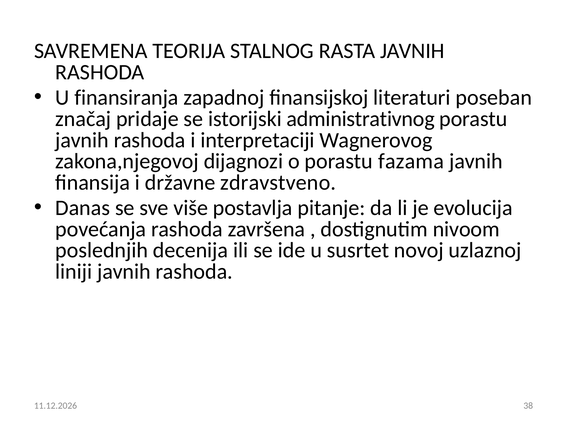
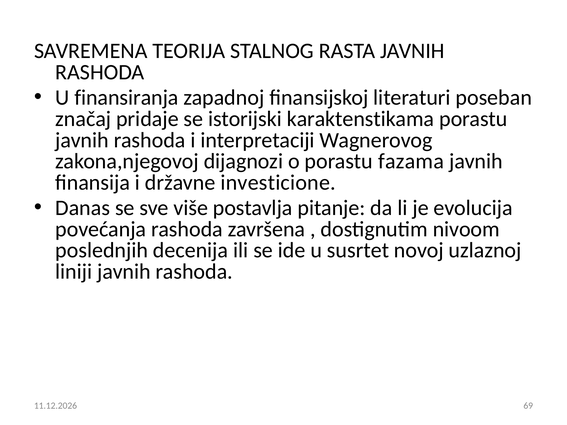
administrativnog: administrativnog -> karaktenstikama (361, 119)
zdravstveno: zdravstveno -> investicione (278, 183)
38: 38 -> 69 (528, 406)
